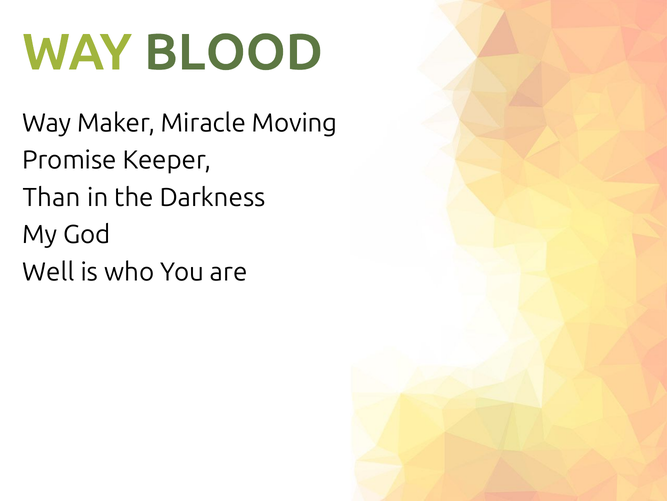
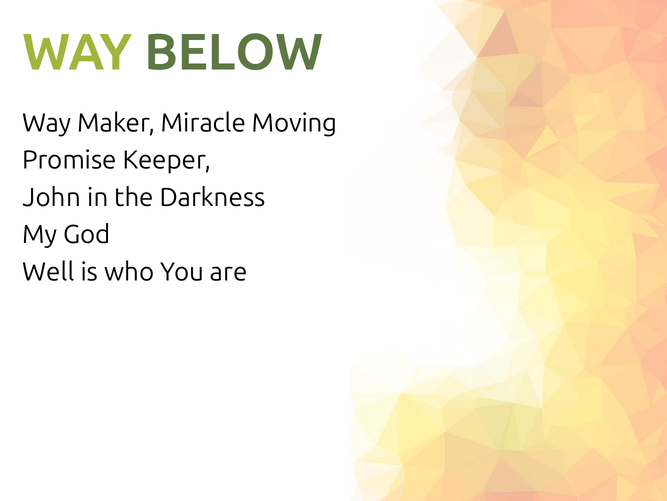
BLOOD: BLOOD -> BELOW (234, 52)
Than: Than -> John (52, 197)
